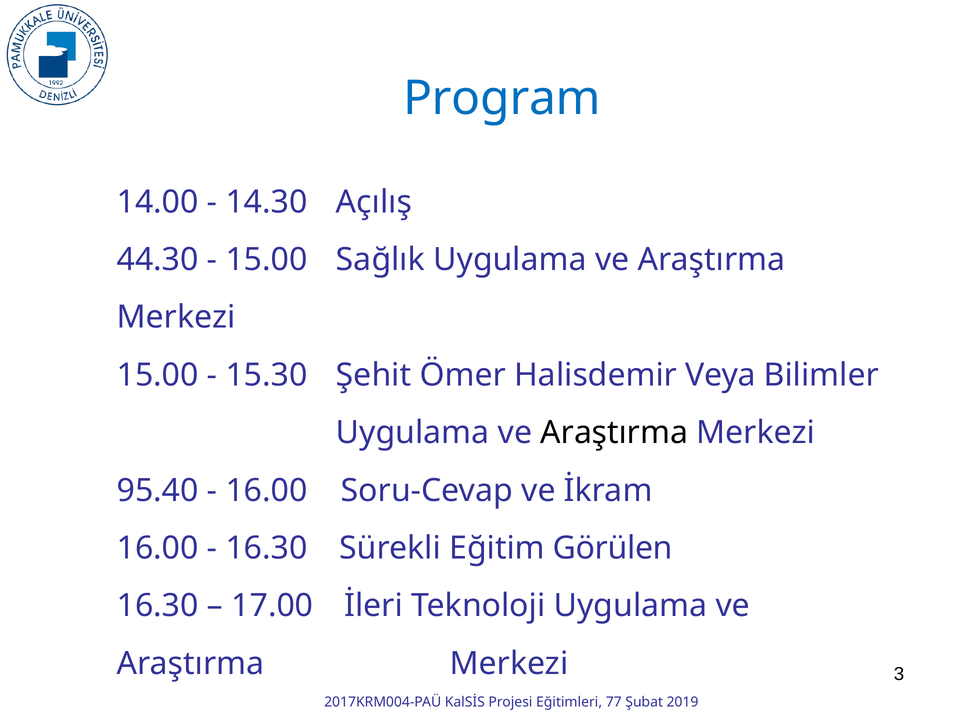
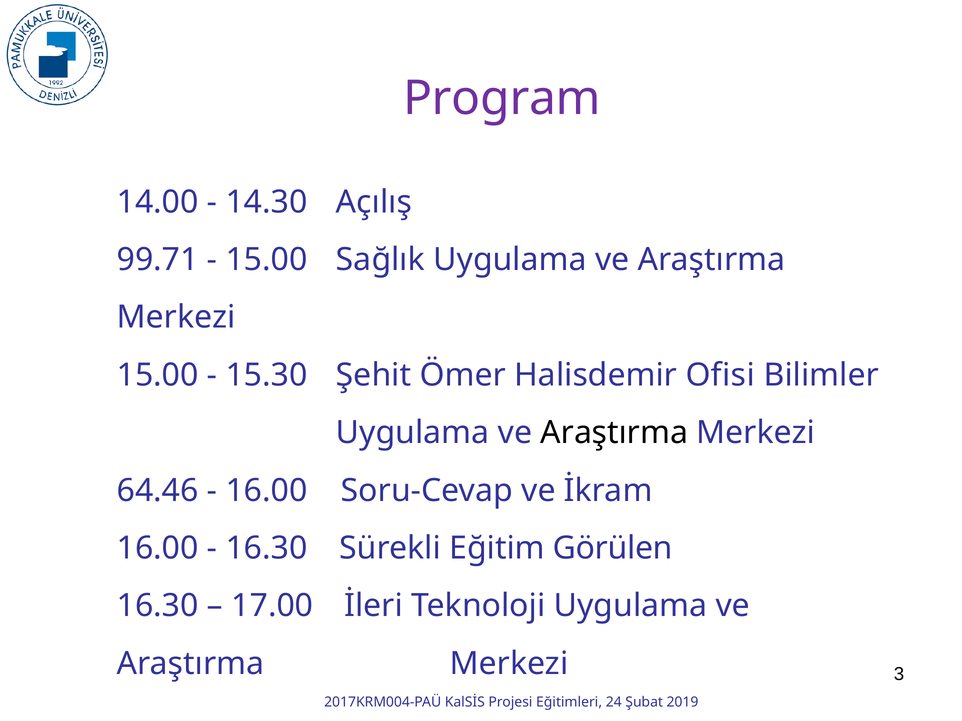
Program colour: blue -> purple (502, 99)
44.30: 44.30 -> 99.71 (158, 260)
Veya: Veya -> Ofisi (720, 375)
95.40: 95.40 -> 64.46 (158, 491)
77: 77 -> 24 (614, 703)
